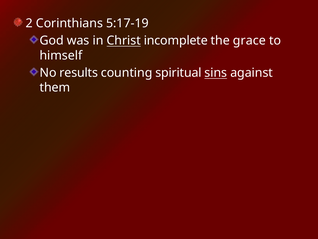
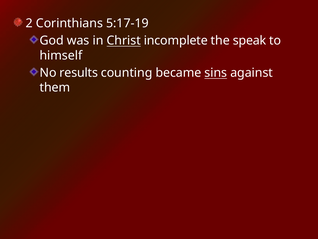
grace: grace -> speak (250, 40)
spiritual: spiritual -> became (178, 73)
